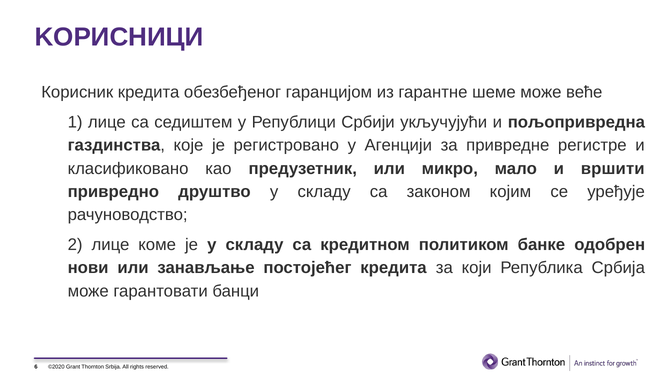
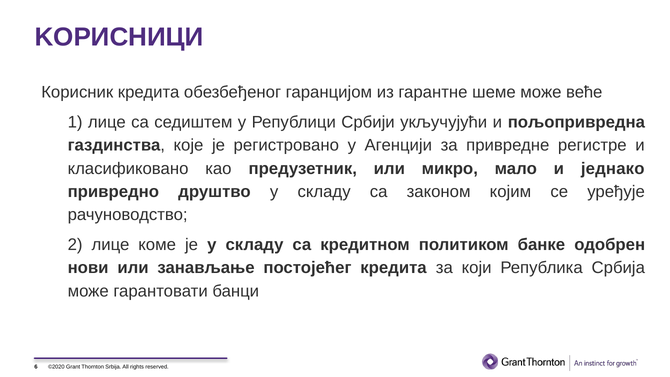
вршити: вршити -> једнако (613, 168)
